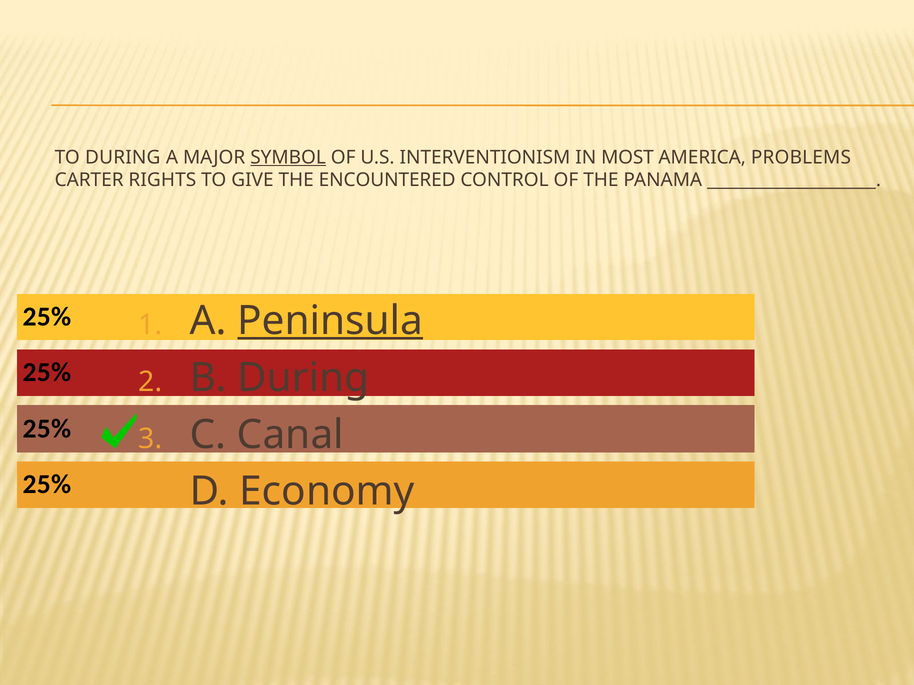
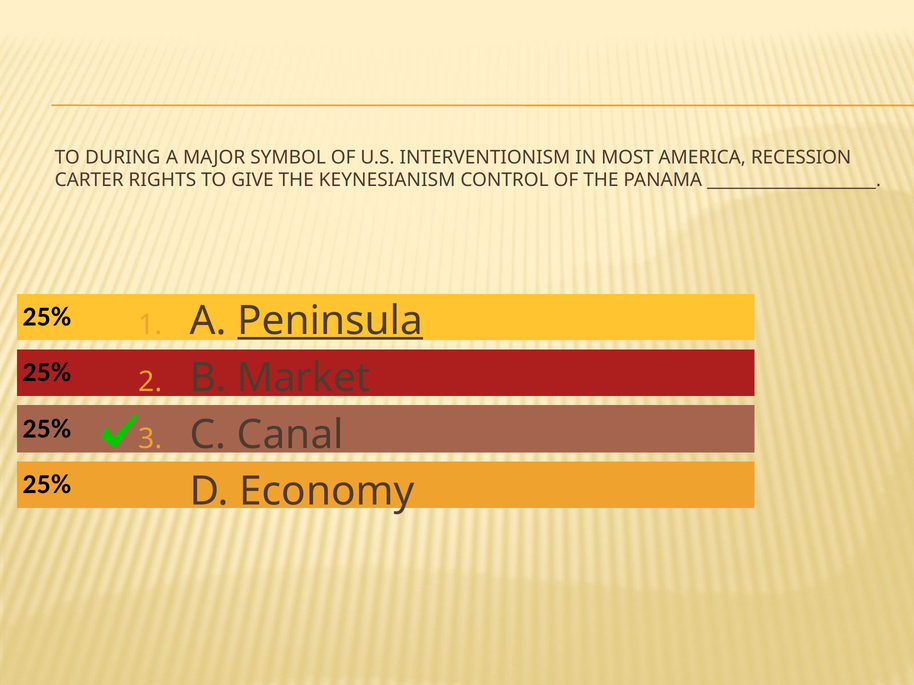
SYMBOL underline: present -> none (288, 157)
PROBLEMS: PROBLEMS -> RECESSION (801, 157)
ENCOUNTERED: ENCOUNTERED -> KEYNESIANISM (387, 180)
B During: During -> Market (303, 378)
